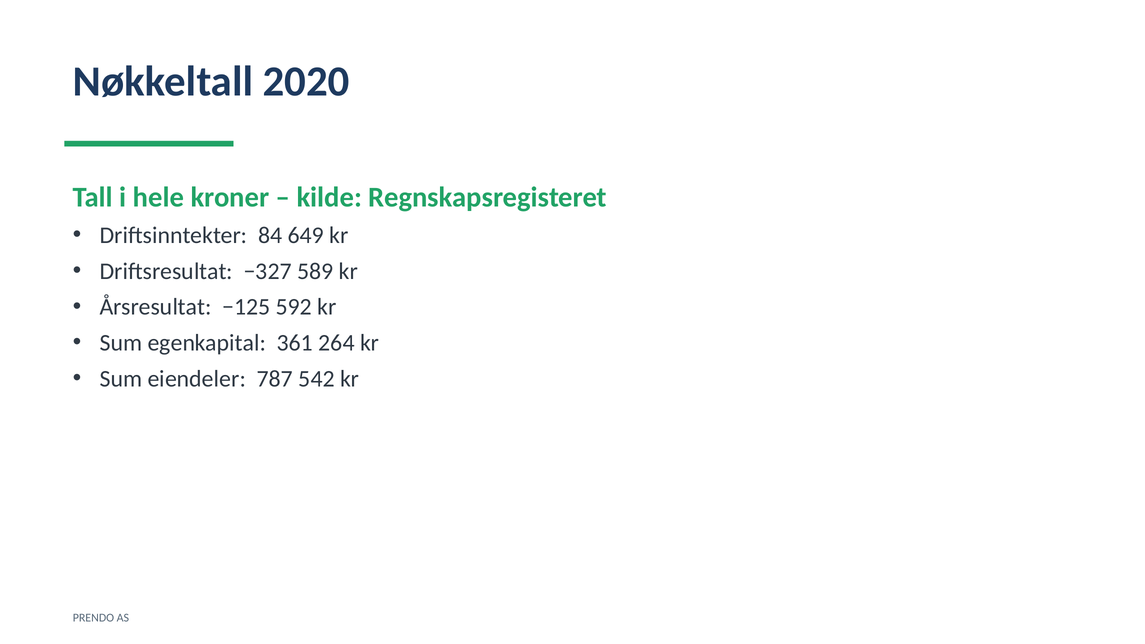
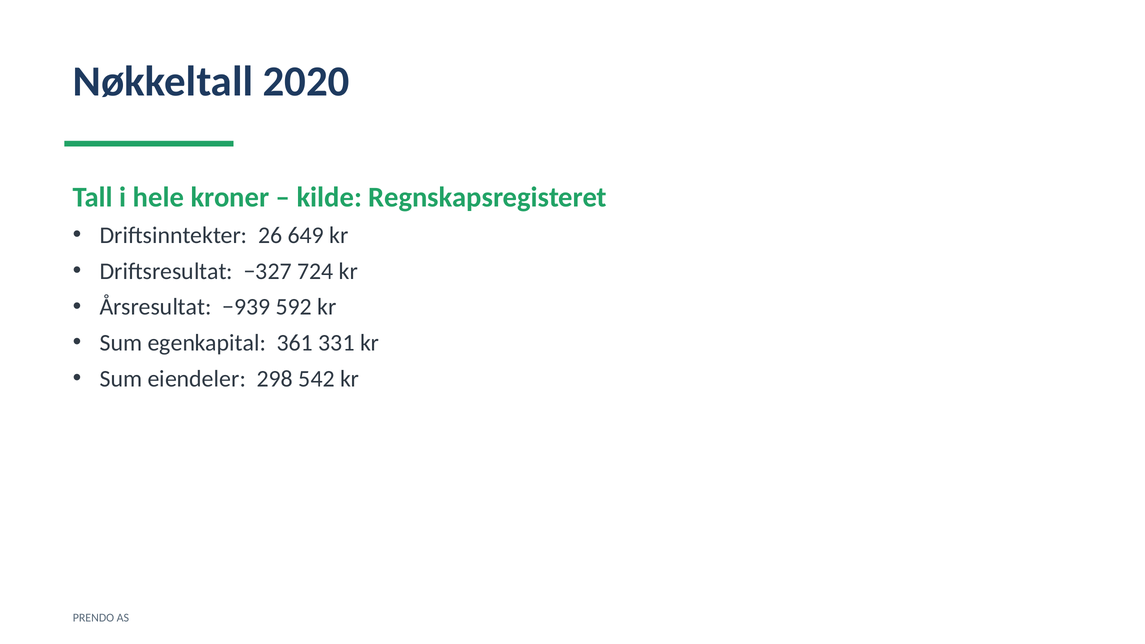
84: 84 -> 26 (270, 235)
589: 589 -> 724 (315, 271)
−125: −125 -> −939 (246, 307)
264: 264 -> 331 (337, 343)
787: 787 -> 298 (275, 379)
